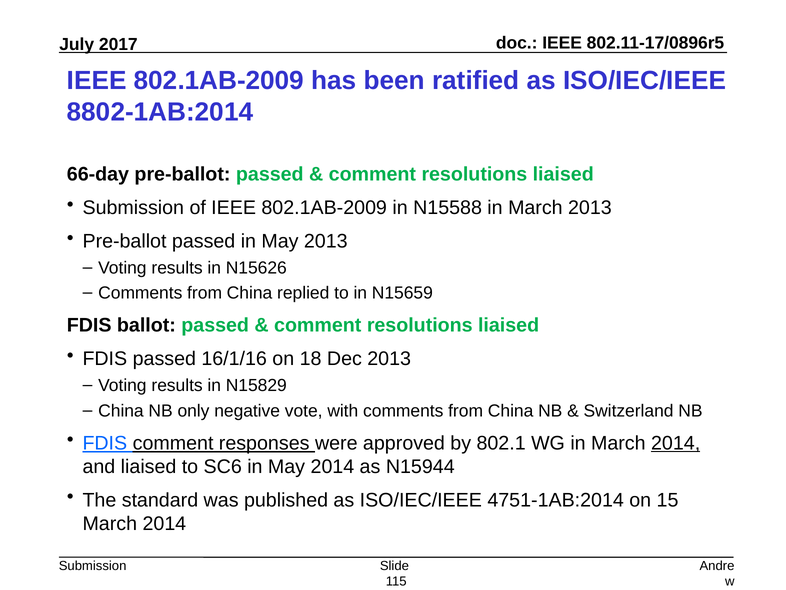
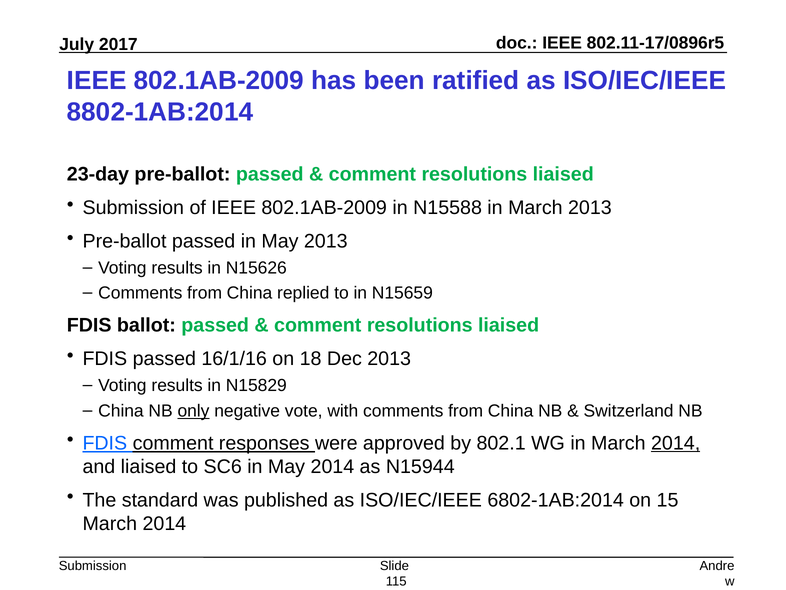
66-day: 66-day -> 23-day (98, 174)
only underline: none -> present (193, 410)
4751-1AB:2014: 4751-1AB:2014 -> 6802-1AB:2014 (556, 500)
